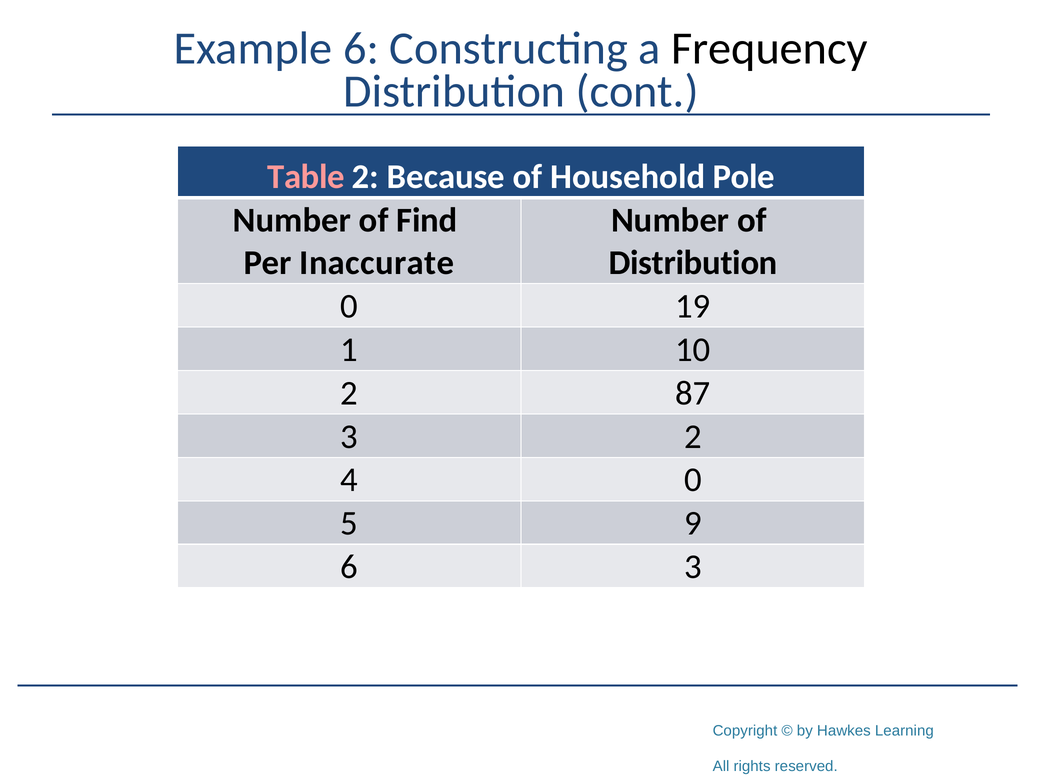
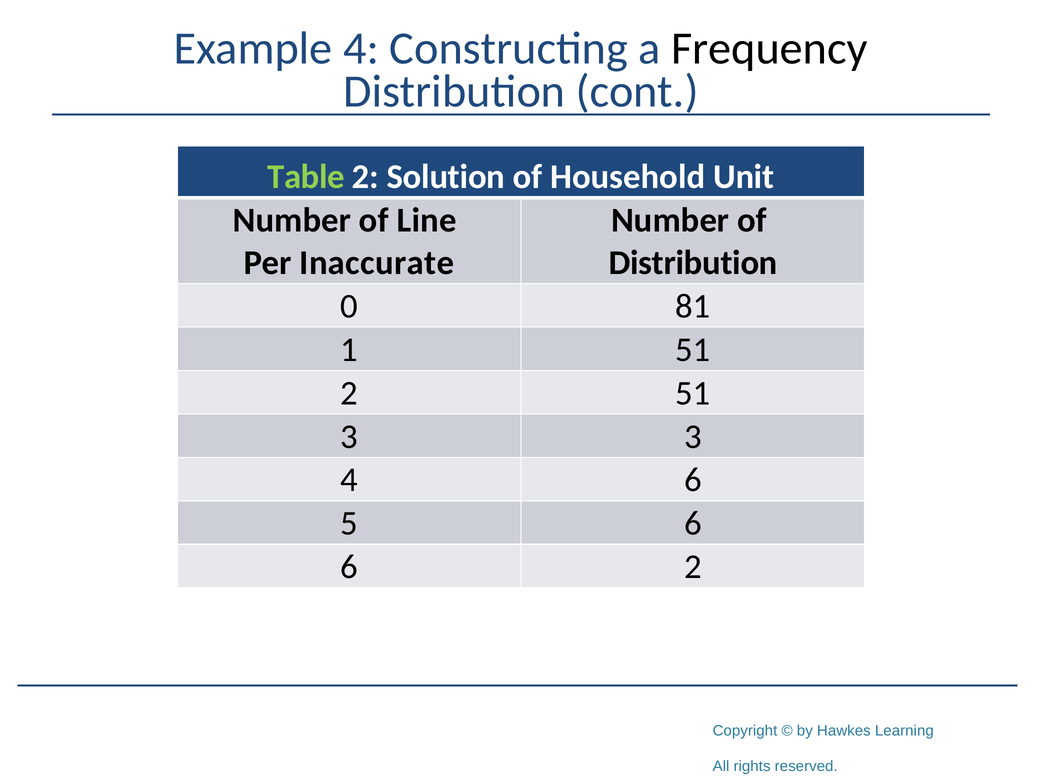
Example 6: 6 -> 4 (361, 48)
Table colour: pink -> light green (306, 177)
Because: Because -> Solution (446, 177)
Pole: Pole -> Unit (744, 177)
Find: Find -> Line (427, 220)
19: 19 -> 81 (693, 306)
1 10: 10 -> 51 (693, 350)
2 87: 87 -> 51 (693, 393)
3 2: 2 -> 3 (693, 437)
4 0: 0 -> 6 (693, 480)
5 9: 9 -> 6 (693, 524)
6 3: 3 -> 2 (693, 567)
